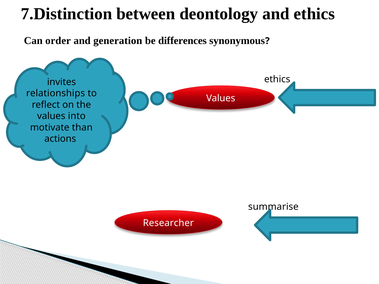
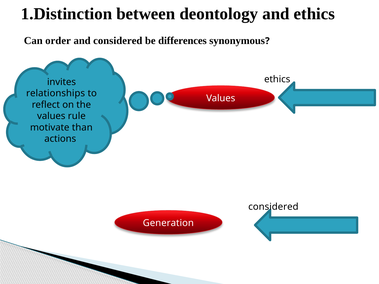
7.Distinction: 7.Distinction -> 1.Distinction (67, 14)
and generation: generation -> considered (118, 41)
into: into -> rule (77, 116)
summarise: summarise -> considered (273, 207)
Researcher: Researcher -> Generation (168, 223)
